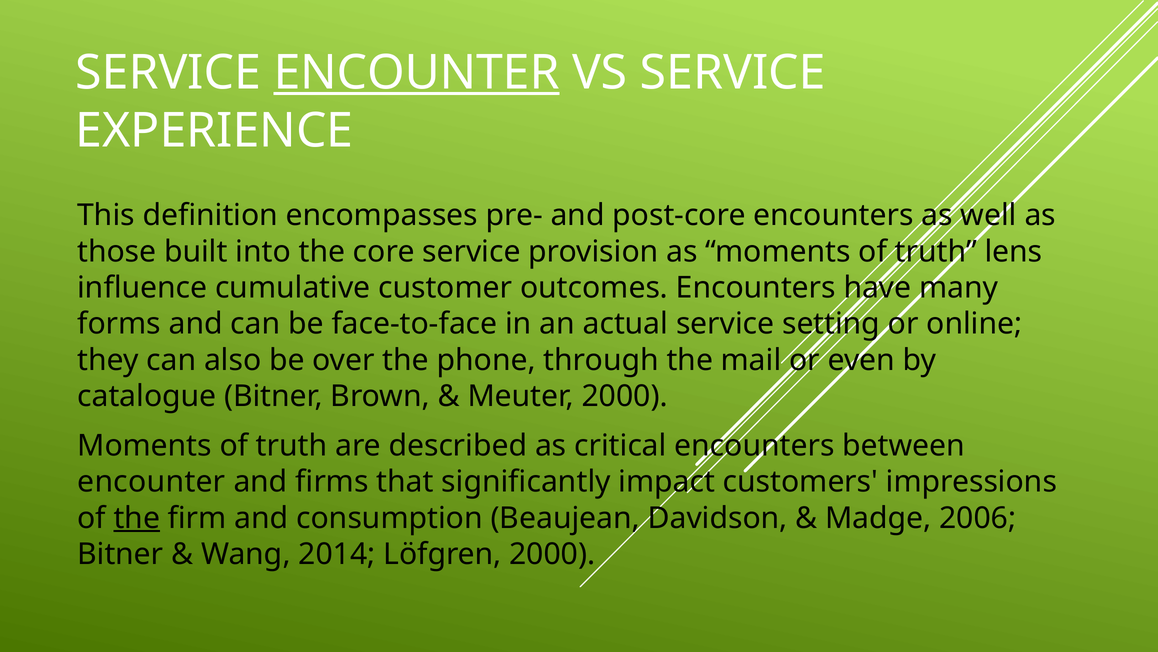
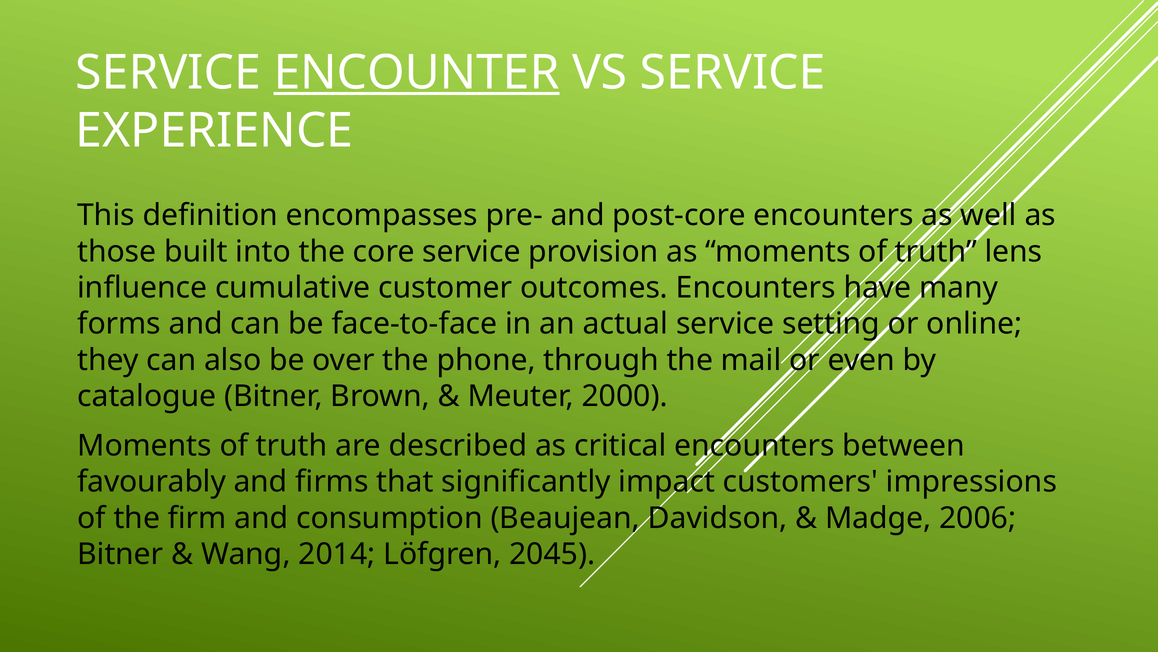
encounter: encounter -> favourably (152, 481)
the underline: present -> none (137, 518)
Löfgren 2000: 2000 -> 2045 (552, 554)
